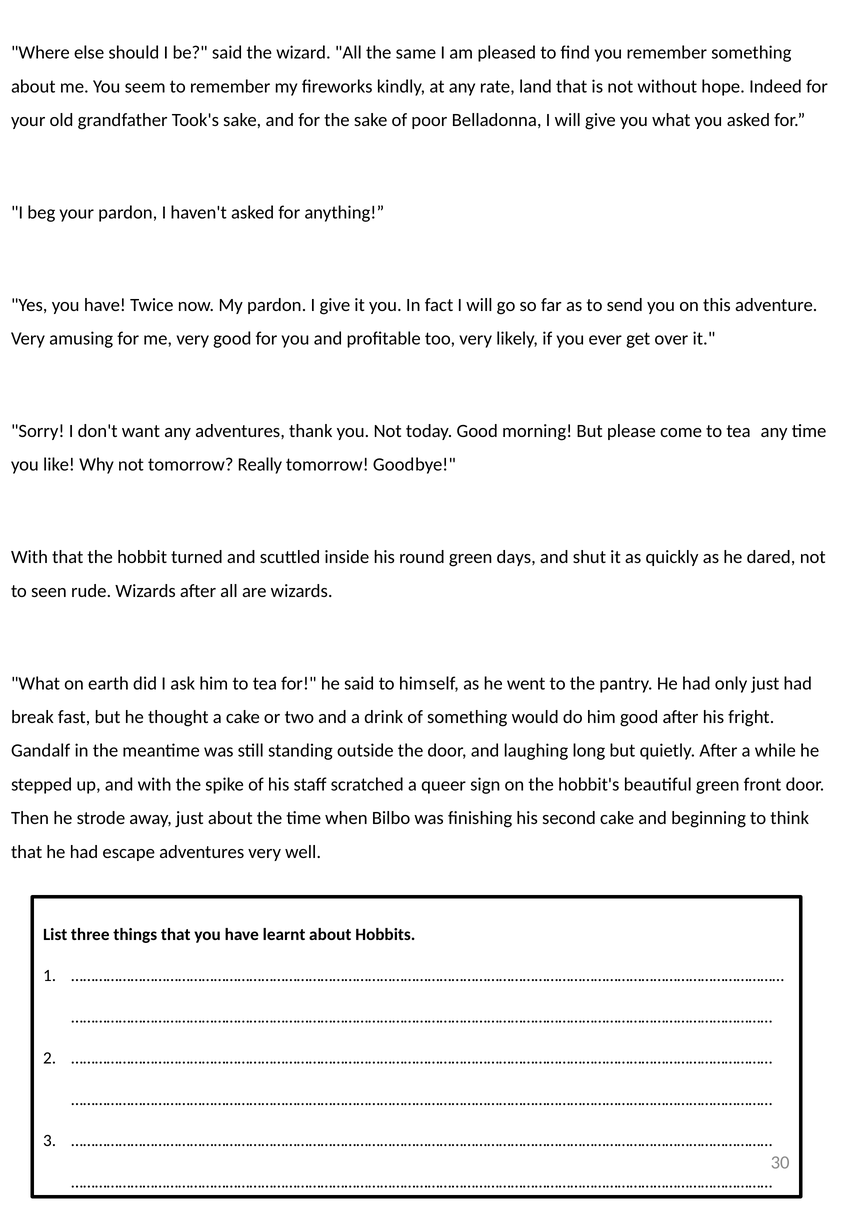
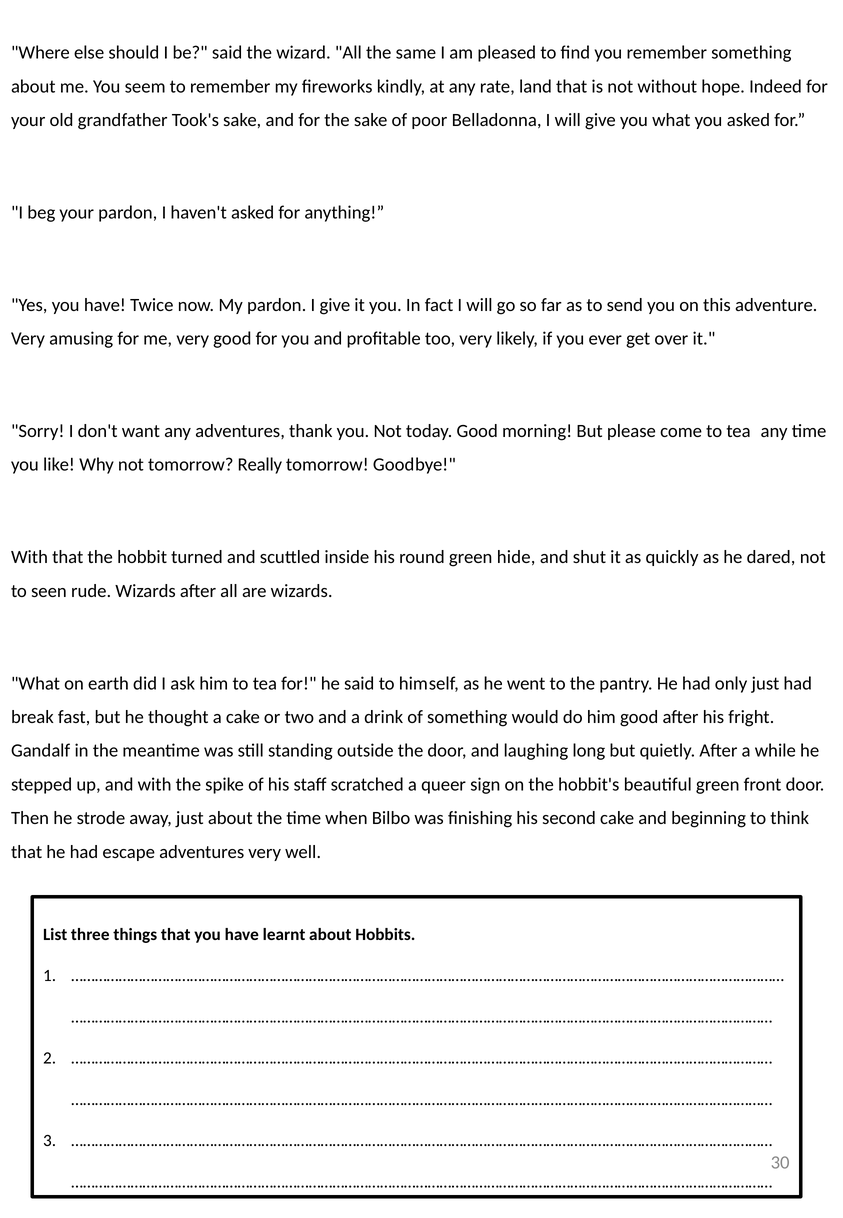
days: days -> hide (516, 557)
